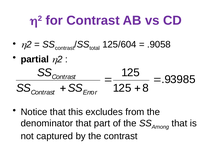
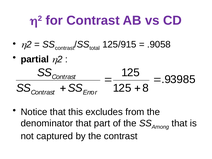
125/604: 125/604 -> 125/915 (119, 44)
